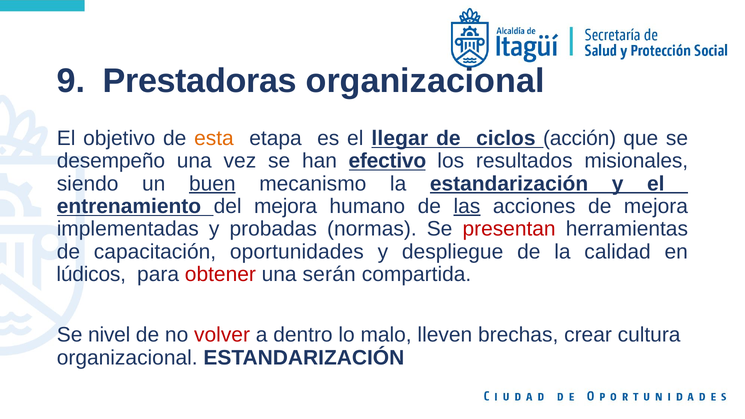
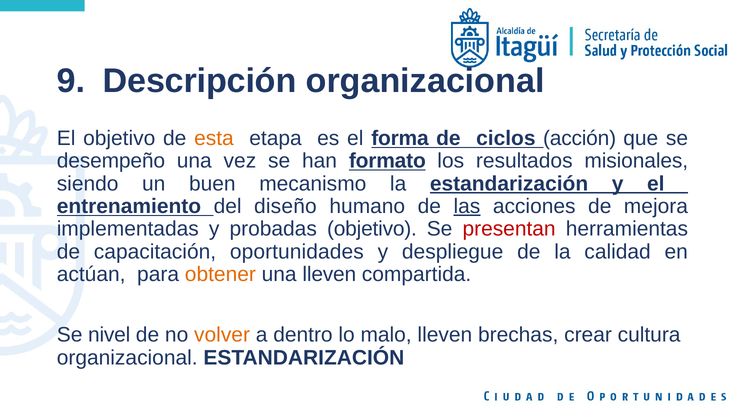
Prestadoras: Prestadoras -> Descripción (200, 81)
llegar: llegar -> forma (400, 138)
efectivo: efectivo -> formato (387, 161)
buen underline: present -> none (212, 184)
del mejora: mejora -> diseño (285, 206)
probadas normas: normas -> objetivo (372, 229)
lúdicos: lúdicos -> actúan (91, 274)
obtener colour: red -> orange (220, 274)
una serán: serán -> lleven (329, 274)
volver colour: red -> orange (222, 335)
